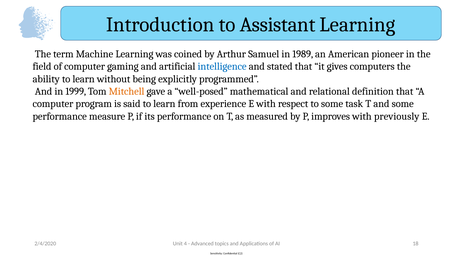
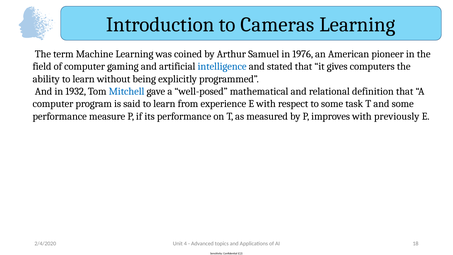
Assistant: Assistant -> Cameras (277, 25)
1989: 1989 -> 1976 (303, 54)
1999: 1999 -> 1932 (76, 91)
Mitchell colour: orange -> blue (127, 91)
